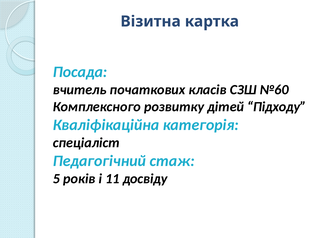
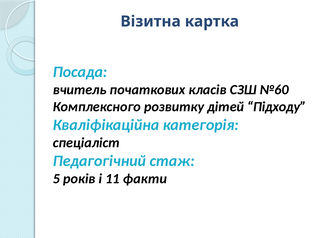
досвіду: досвіду -> факти (145, 179)
